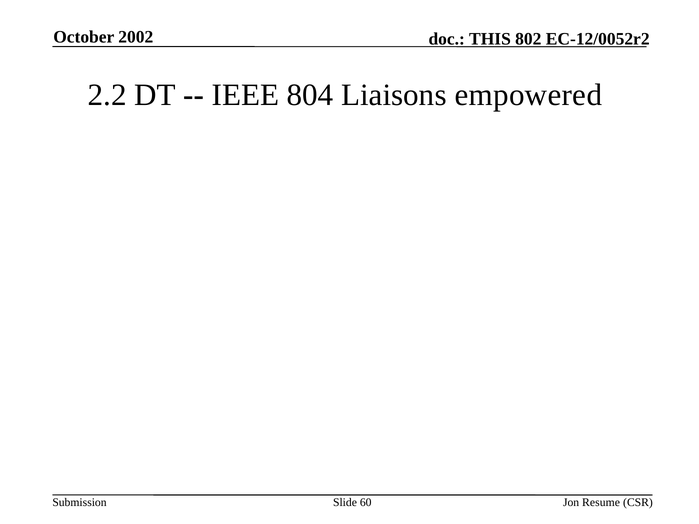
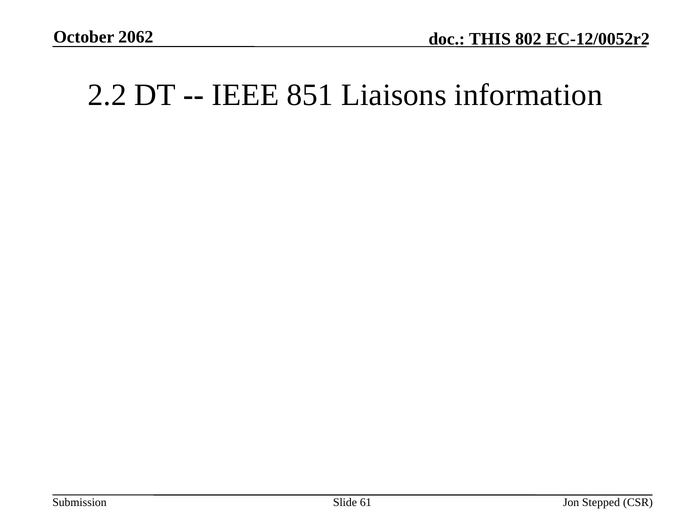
2002: 2002 -> 2062 (136, 37)
804: 804 -> 851 (310, 95)
empowered: empowered -> information (528, 95)
60: 60 -> 61 (366, 503)
Resume: Resume -> Stepped (601, 503)
